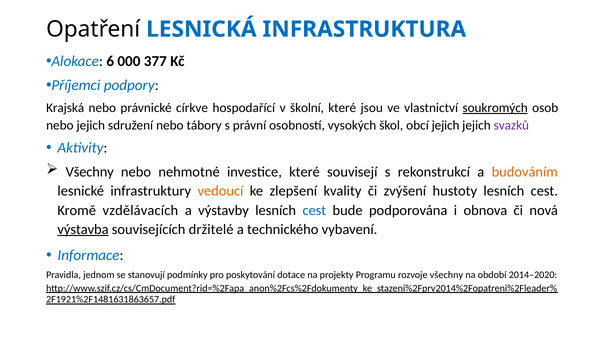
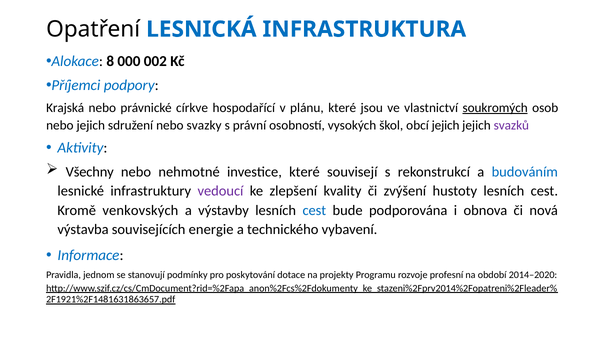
6: 6 -> 8 (110, 61)
377: 377 -> 002 (155, 61)
školní: školní -> plánu (307, 108)
tábory: tábory -> svazky (204, 125)
budováním colour: orange -> blue (525, 172)
vedoucí colour: orange -> purple (220, 191)
vzdělávacích: vzdělávacích -> venkovských (140, 210)
výstavba underline: present -> none (83, 230)
držitelé: držitelé -> energie (211, 230)
rozvoje všechny: všechny -> profesní (447, 275)
